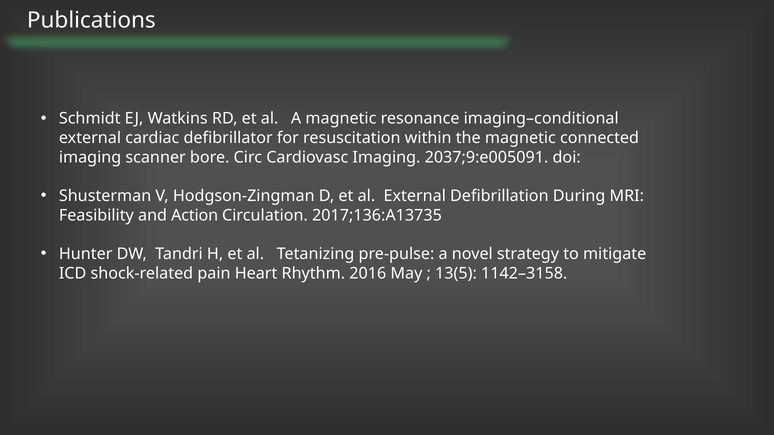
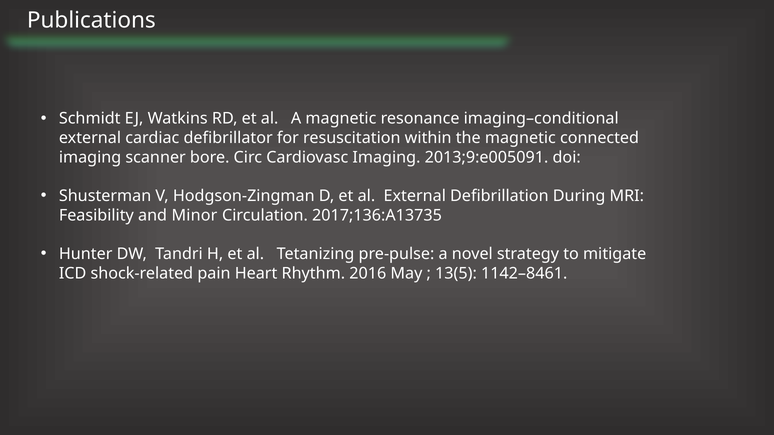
2037;9:e005091: 2037;9:e005091 -> 2013;9:e005091 (486, 157)
Action: Action -> Minor (194, 216)
1142–3158: 1142–3158 -> 1142–8461 (524, 274)
